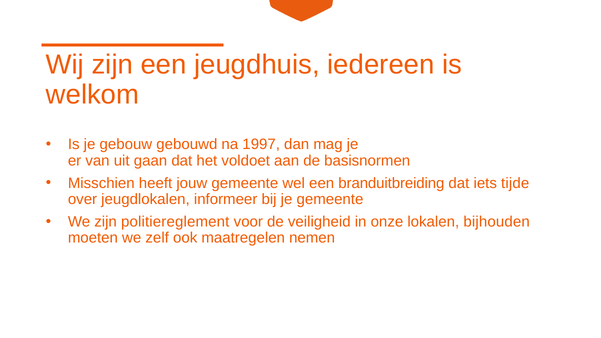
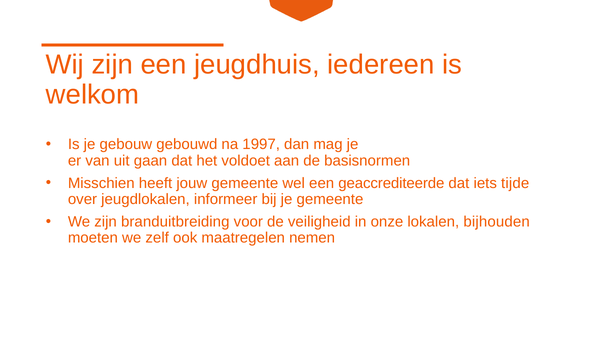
branduitbreiding: branduitbreiding -> geaccrediteerde (391, 183)
politiereglement: politiereglement -> branduitbreiding (175, 222)
